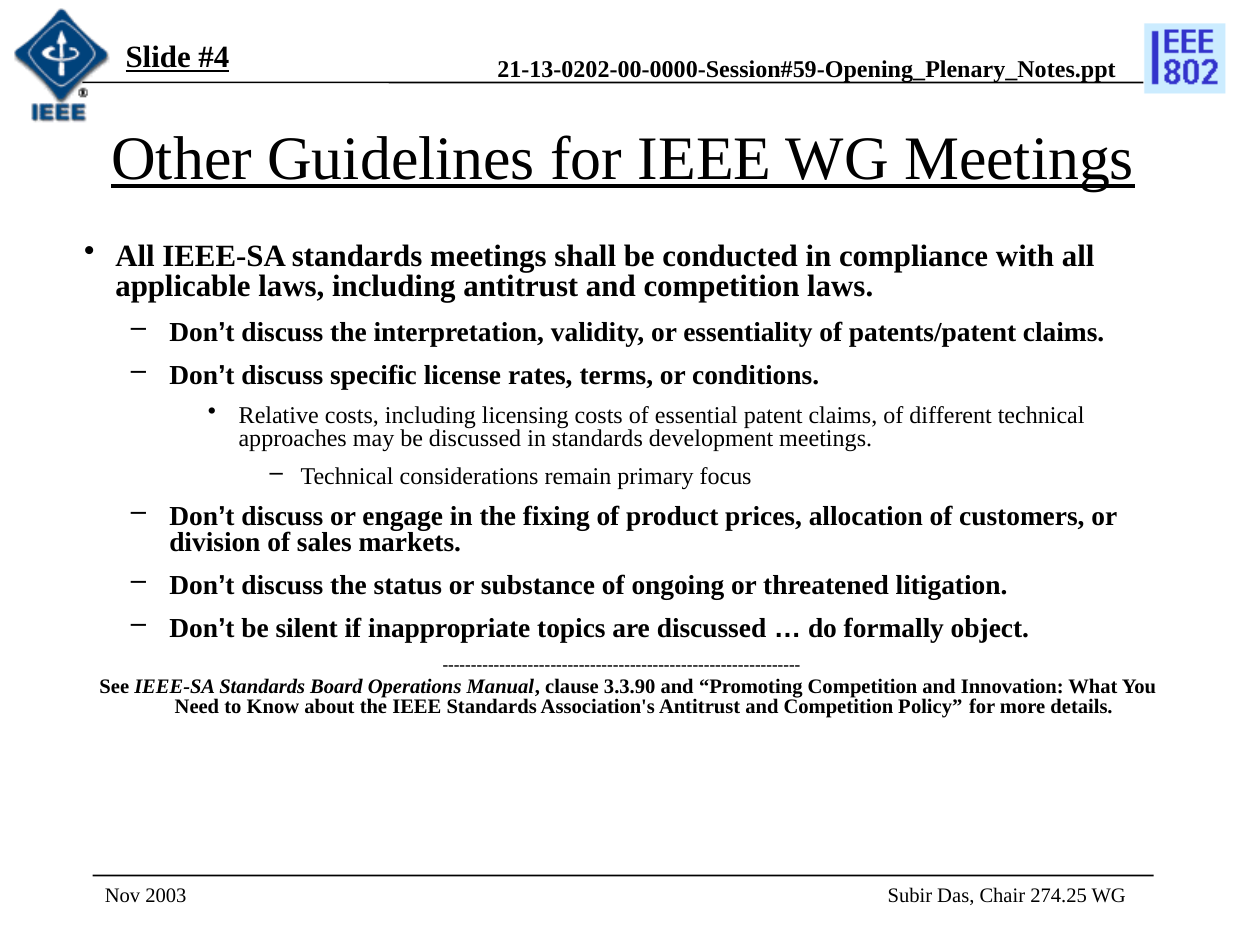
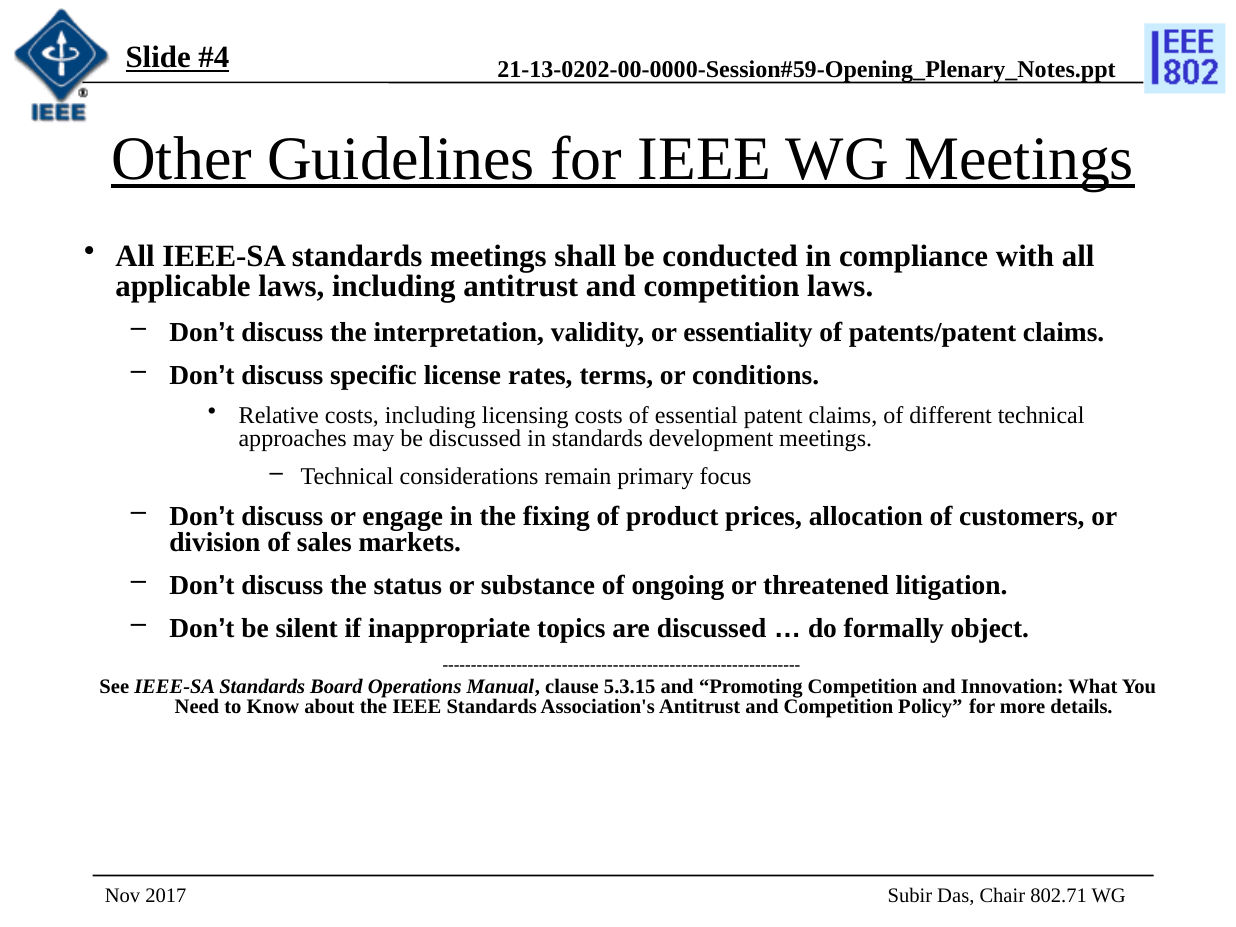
3.3.90: 3.3.90 -> 5.3.15 (630, 687)
2003: 2003 -> 2017 (166, 895)
274.25: 274.25 -> 802.71 (1059, 895)
